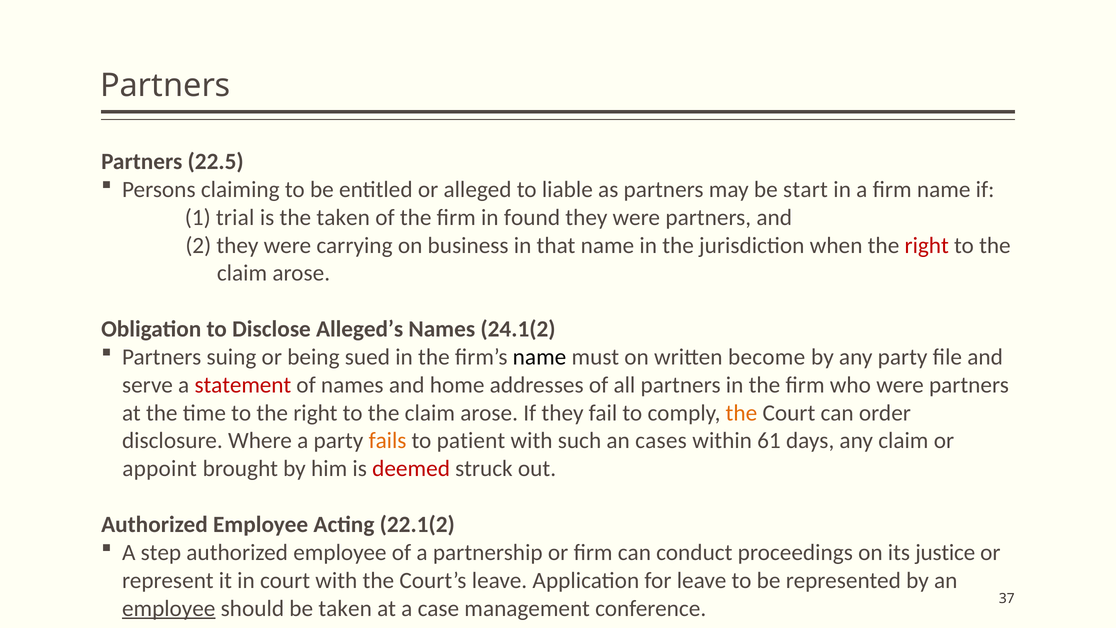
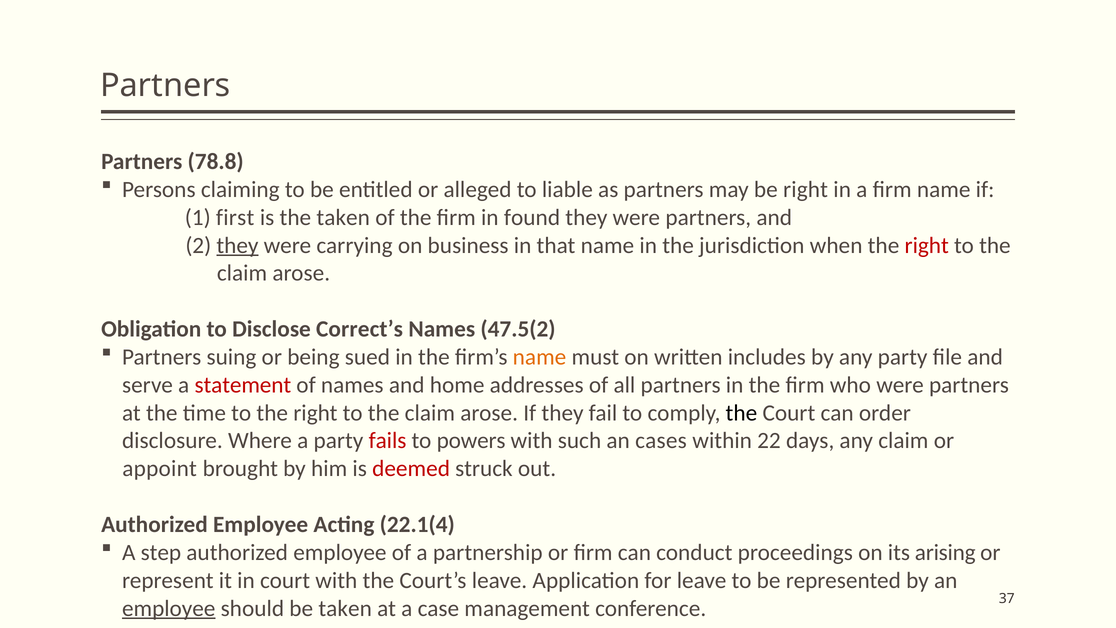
22.5: 22.5 -> 78.8 (216, 162)
be start: start -> right (805, 189)
trial: trial -> first (235, 217)
they underline: none -> present (237, 245)
Alleged’s: Alleged’s -> Correct’s (360, 329)
24.1(2: 24.1(2 -> 47.5(2 (518, 329)
name colour: black -> orange (540, 357)
become: become -> includes (767, 357)
the colour: orange -> black (741, 413)
fails colour: orange -> red (388, 441)
patient: patient -> powers (471, 441)
61: 61 -> 22 (769, 441)
22.1(2: 22.1(2 -> 22.1(4 (417, 524)
justice: justice -> arising (945, 552)
